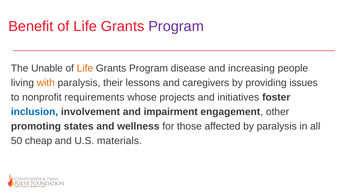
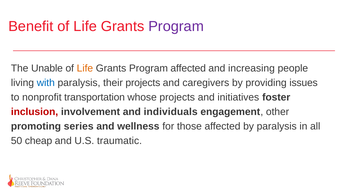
Program disease: disease -> affected (188, 68)
with colour: orange -> blue (46, 83)
their lessons: lessons -> projects (143, 83)
requirements: requirements -> transportation (95, 98)
inclusion colour: blue -> red (35, 112)
impairment: impairment -> individuals (171, 112)
states: states -> series (79, 127)
materials: materials -> traumatic (119, 141)
